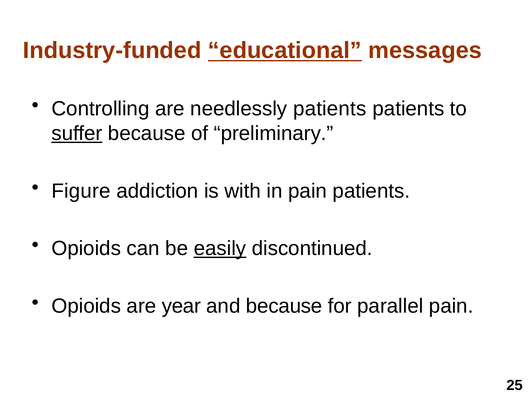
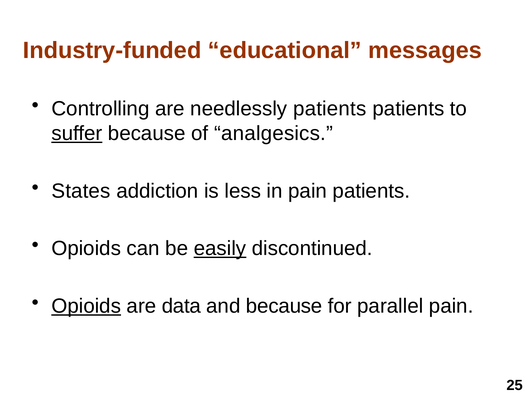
educational underline: present -> none (285, 50)
preliminary: preliminary -> analgesics (274, 133)
Figure: Figure -> States (81, 191)
with: with -> less (243, 191)
Opioids underline: none -> present (86, 306)
year: year -> data (181, 306)
